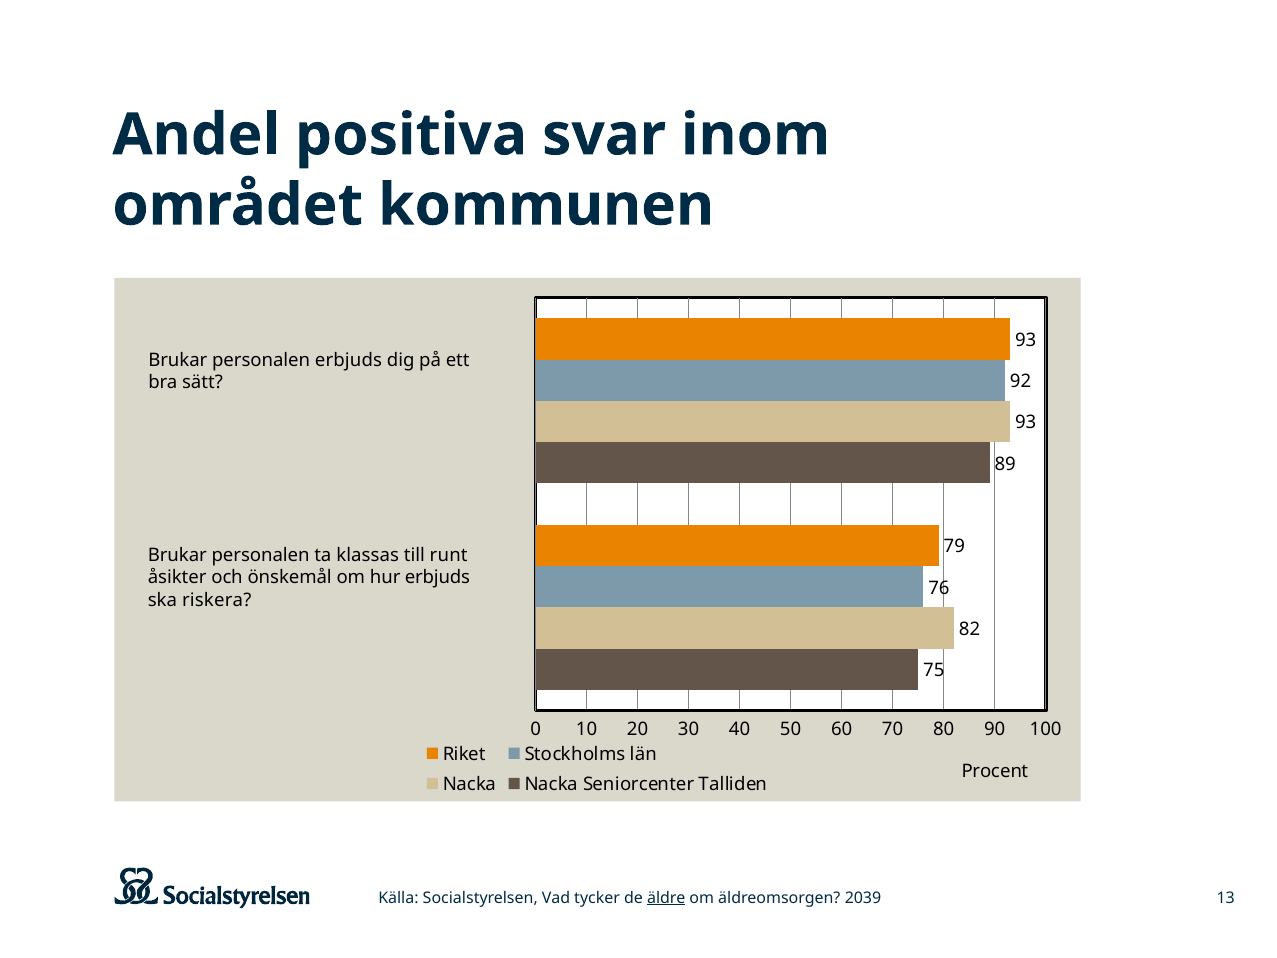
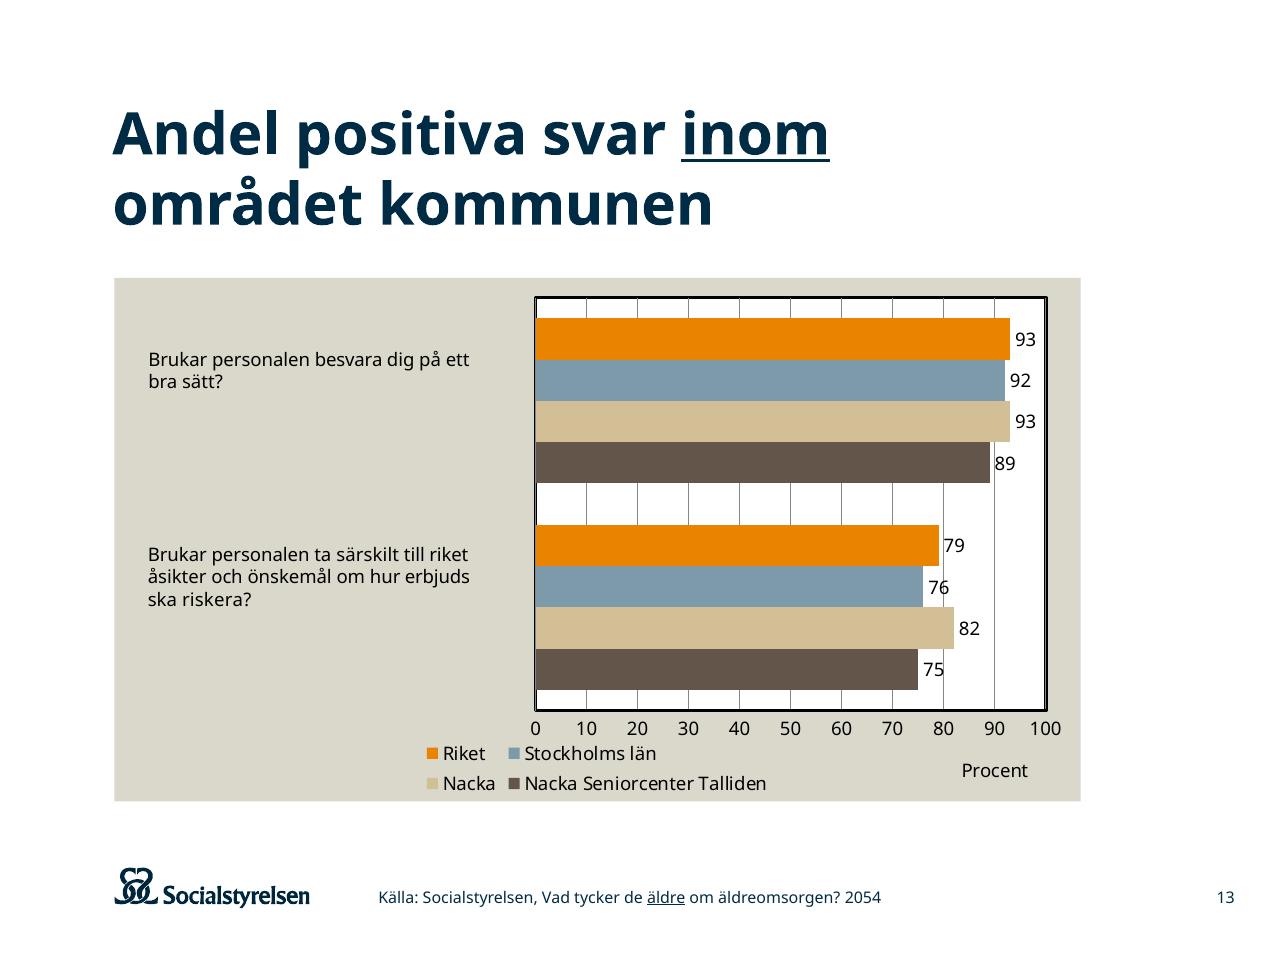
inom underline: none -> present (756, 135)
personalen erbjuds: erbjuds -> besvara (349, 360)
klassas: klassas -> särskilt (368, 555)
till runt: runt -> riket (449, 555)
2039: 2039 -> 2054 (863, 898)
